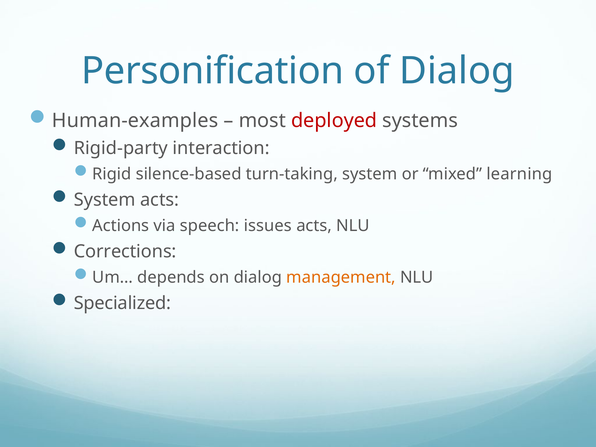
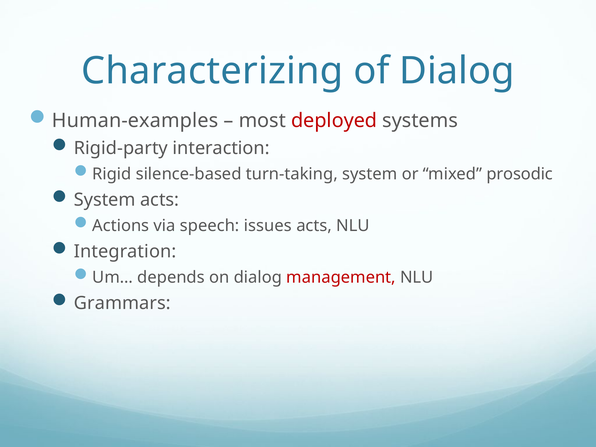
Personification: Personification -> Characterizing (212, 71)
learning: learning -> prosodic (520, 174)
Corrections: Corrections -> Integration (125, 252)
management colour: orange -> red (341, 277)
Specialized: Specialized -> Grammars (122, 303)
